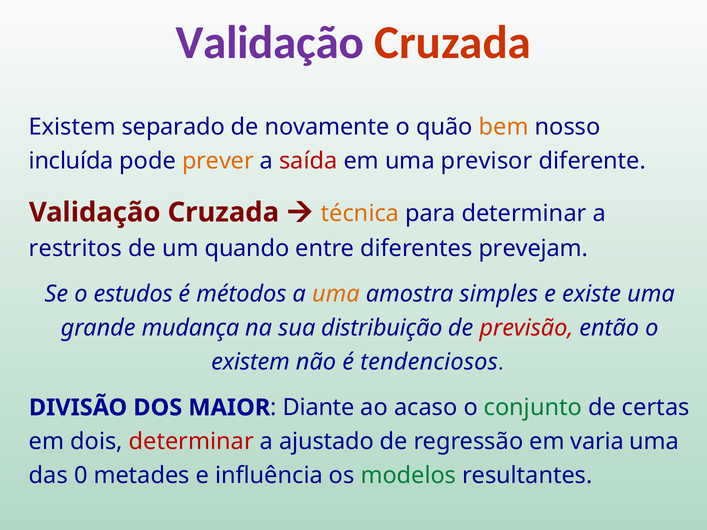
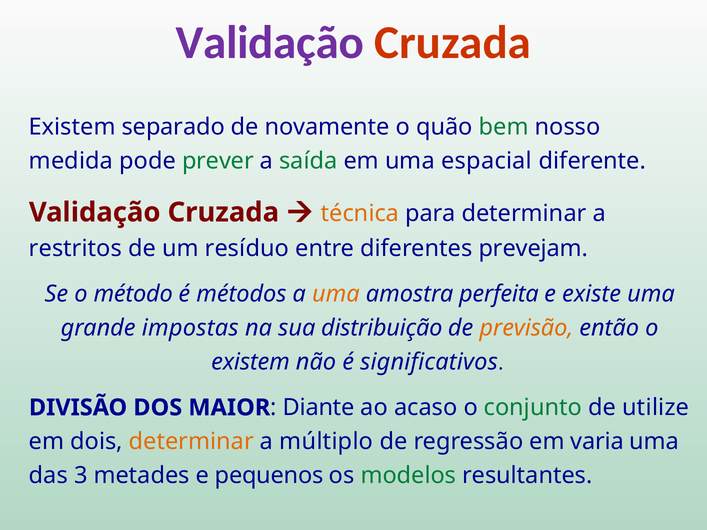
bem colour: orange -> green (504, 127)
incluída: incluída -> medida (71, 161)
prever colour: orange -> green (218, 161)
saída colour: red -> green (308, 161)
previsor: previsor -> espacial (487, 161)
quando: quando -> resíduo (247, 248)
estudos: estudos -> método (133, 294)
simples: simples -> perfeita (499, 294)
mudança: mudança -> impostas (190, 328)
previsão colour: red -> orange (526, 328)
tendenciosos: tendenciosos -> significativos (429, 362)
certas: certas -> utilize (656, 408)
determinar colour: red -> orange (191, 442)
ajustado: ajustado -> múltiplo (326, 442)
0: 0 -> 3 (81, 476)
influência: influência -> pequenos (269, 476)
